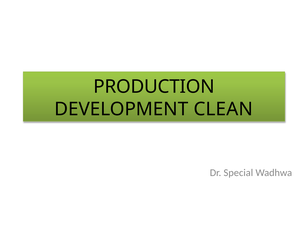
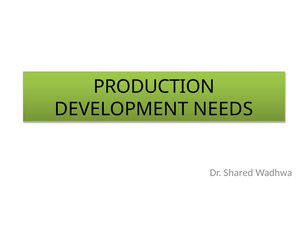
CLEAN: CLEAN -> NEEDS (223, 109)
Special: Special -> Shared (238, 173)
